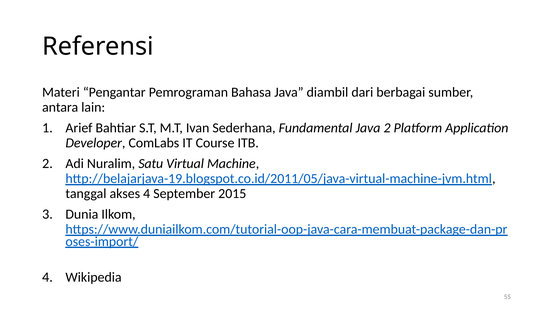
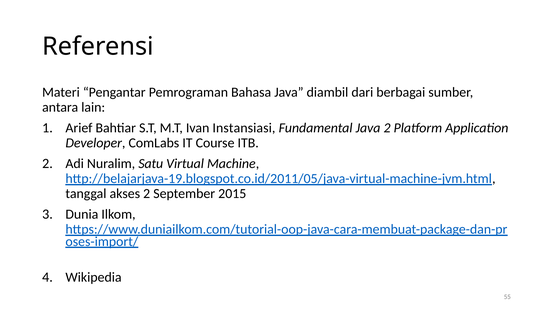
Sederhana: Sederhana -> Instansiasi (244, 128)
akses 4: 4 -> 2 (147, 194)
